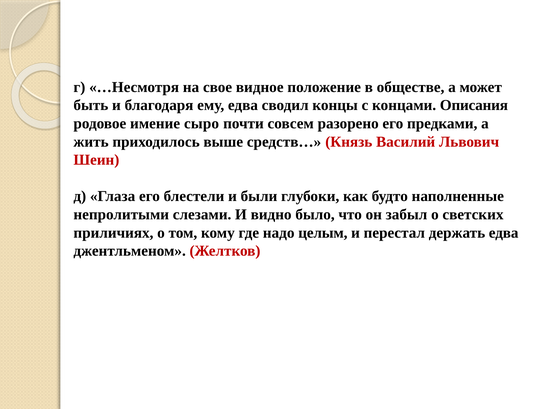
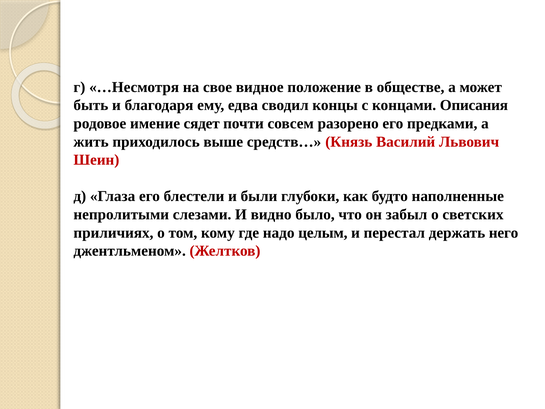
сыро: сыро -> сядет (202, 123)
держать едва: едва -> него (504, 233)
